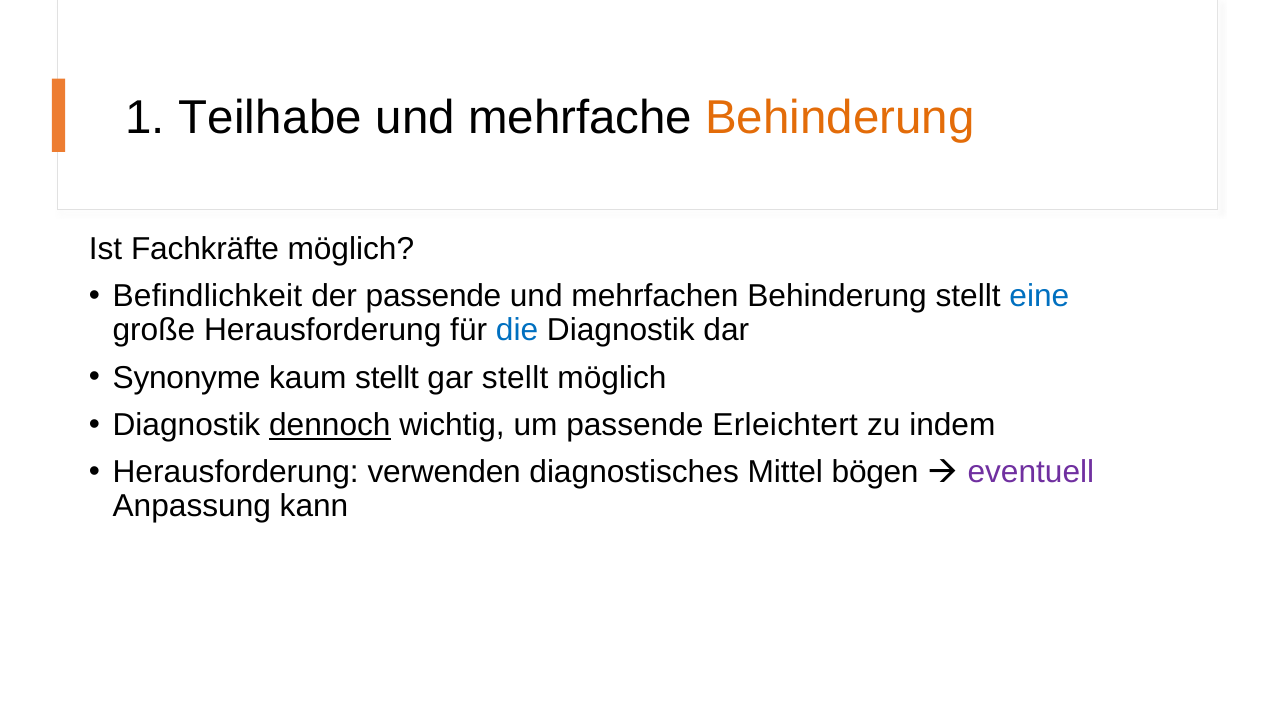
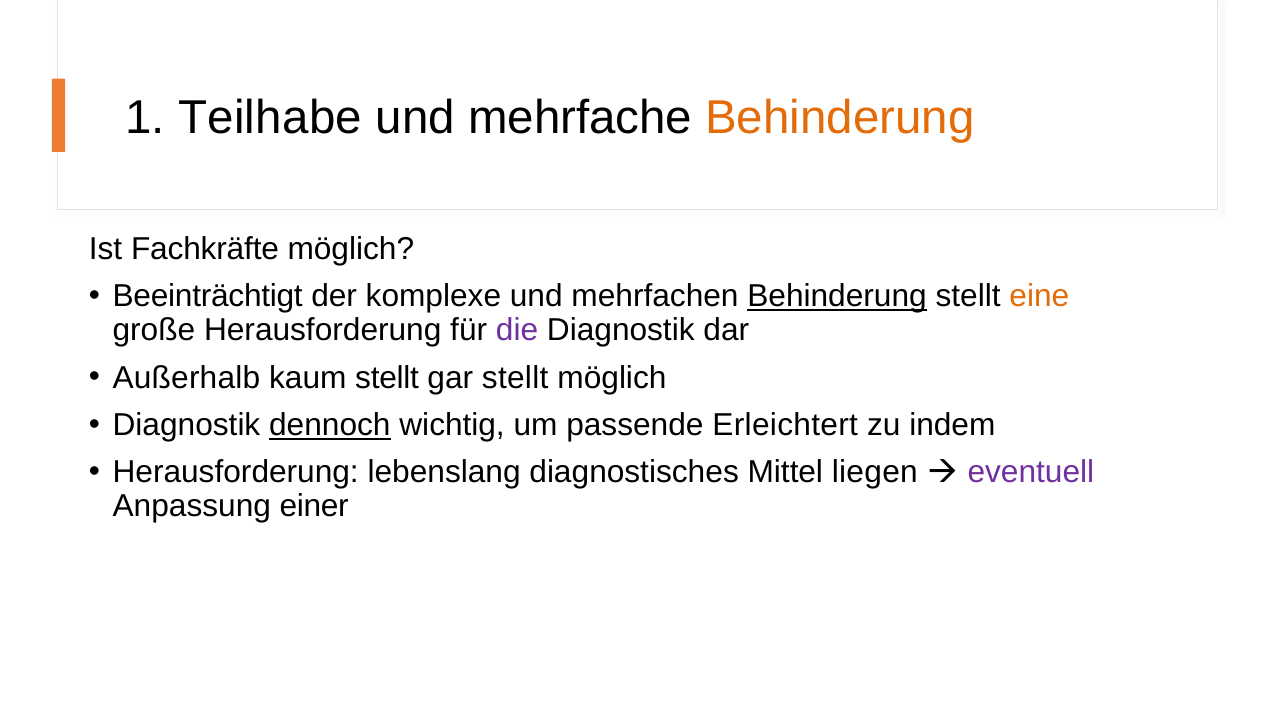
Befindlichkeit: Befindlichkeit -> Beeinträchtigt (208, 296)
der passende: passende -> komplexe (433, 296)
Behinderung underline: none -> present (837, 296)
eine colour: blue -> orange (1039, 296)
die colour: blue -> purple (517, 330)
Synonyme: Synonyme -> Außerhalb (186, 378)
verwenden: verwenden -> lebenslang (444, 472)
bögen: bögen -> liegen (875, 472)
kann: kann -> einer (314, 507)
